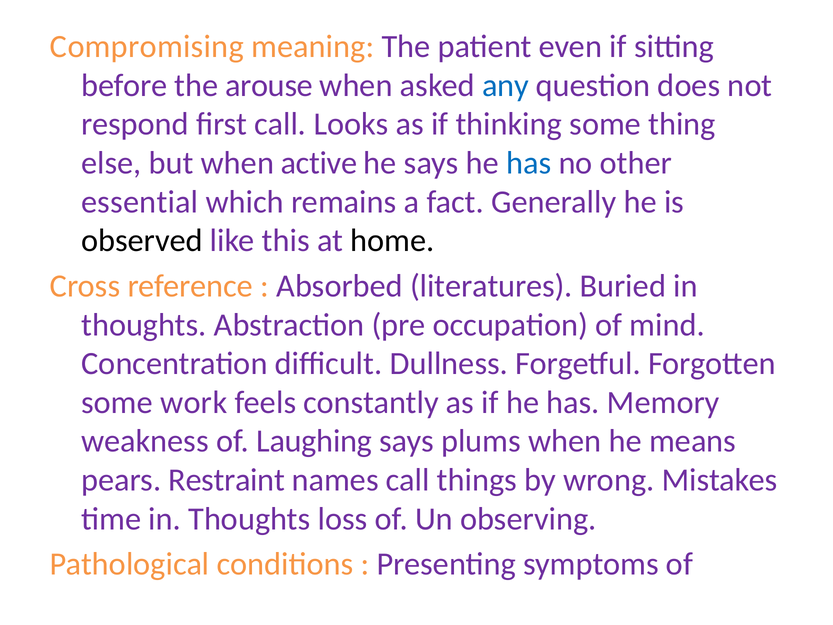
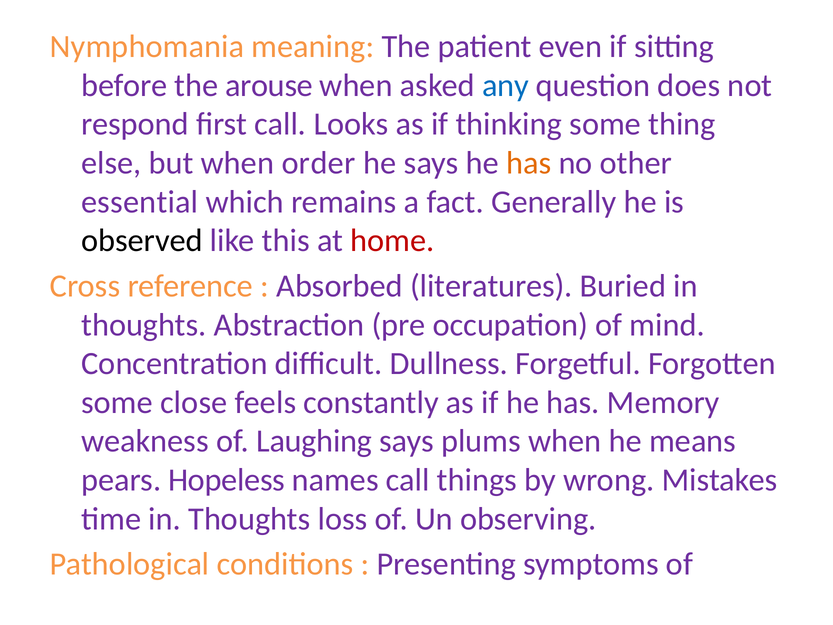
Compromising: Compromising -> Nymphomania (147, 47)
active: active -> order (319, 163)
has colour: blue -> orange (529, 163)
home colour: black -> red (392, 241)
work: work -> close (194, 402)
Restraint: Restraint -> Hopeless (227, 480)
